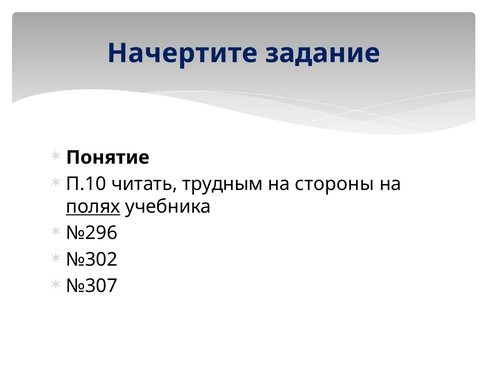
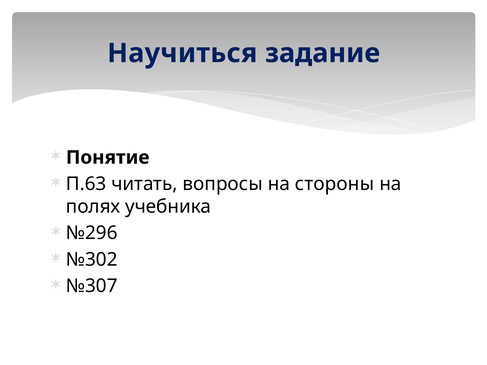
Начертите: Начертите -> Научиться (182, 53)
П.10: П.10 -> П.63 (86, 184)
трудным: трудным -> вопросы (223, 184)
полях underline: present -> none (93, 207)
